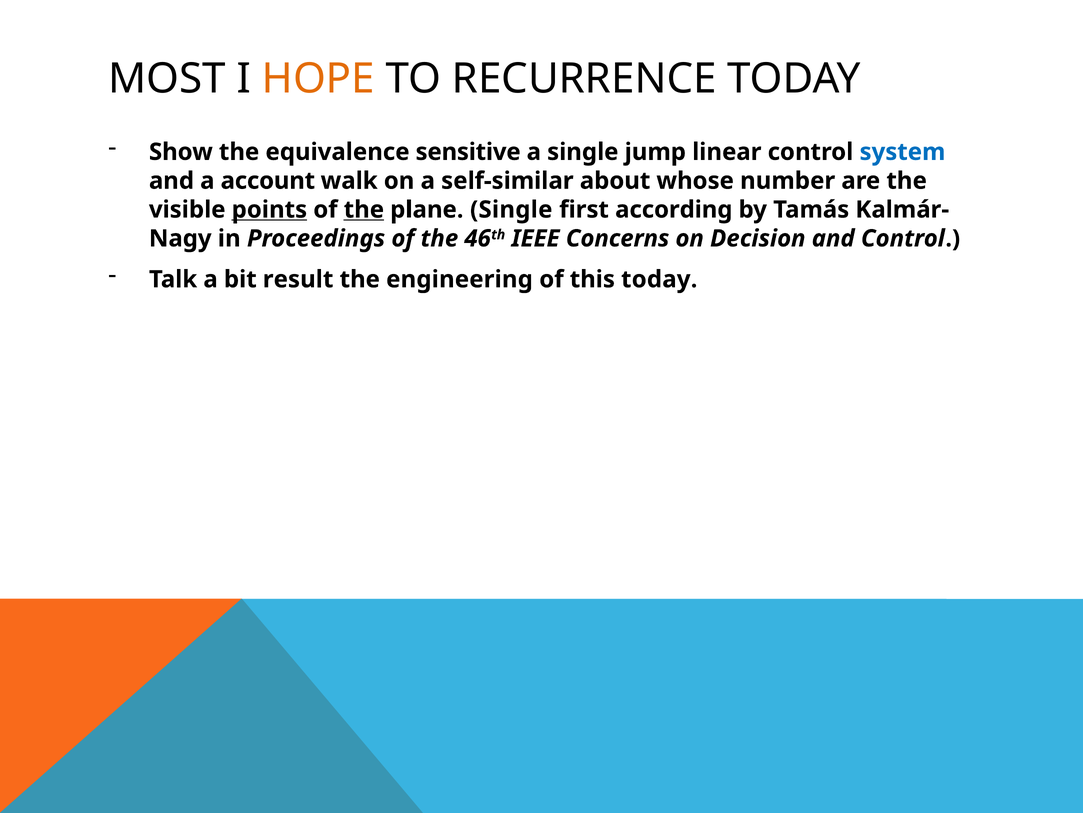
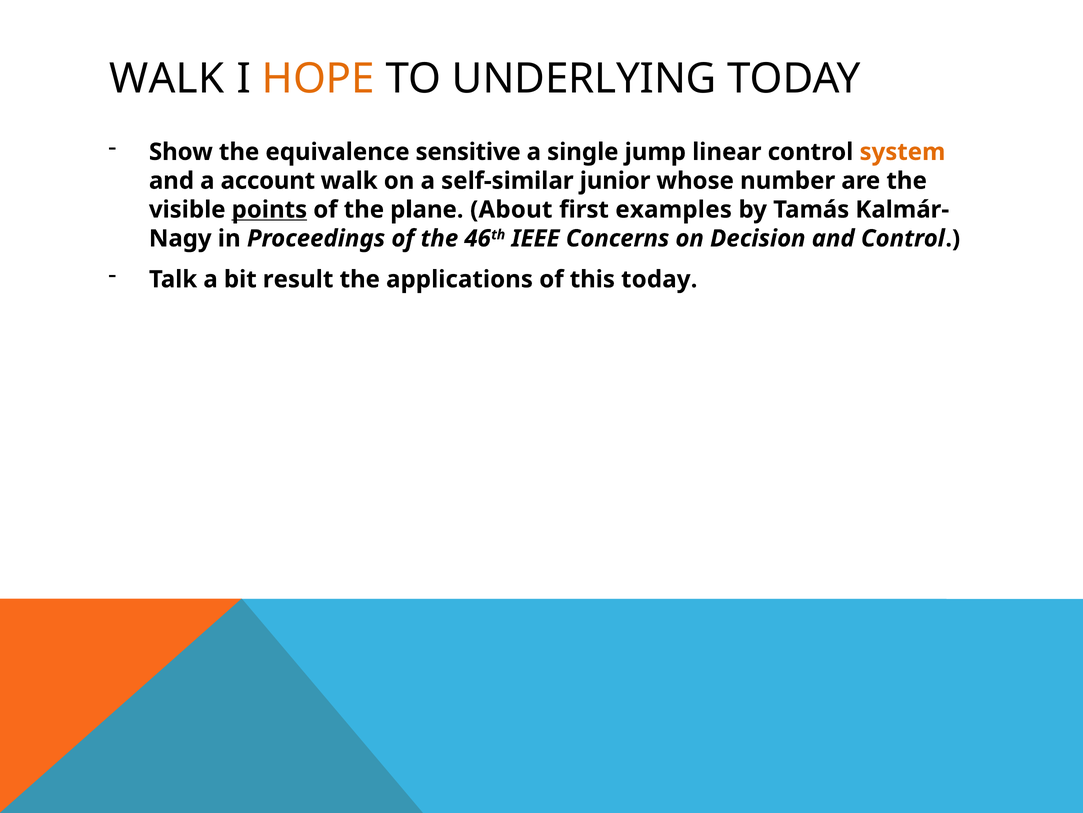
MOST: MOST -> WALK (167, 79)
RECURRENCE: RECURRENCE -> UNDERLYING (584, 79)
system colour: blue -> orange (902, 152)
about: about -> junior (615, 181)
the underline: present -> none (364, 209)
plane Single: Single -> About (511, 209)
according: according -> examples (674, 209)
engineering: engineering -> applications (460, 279)
